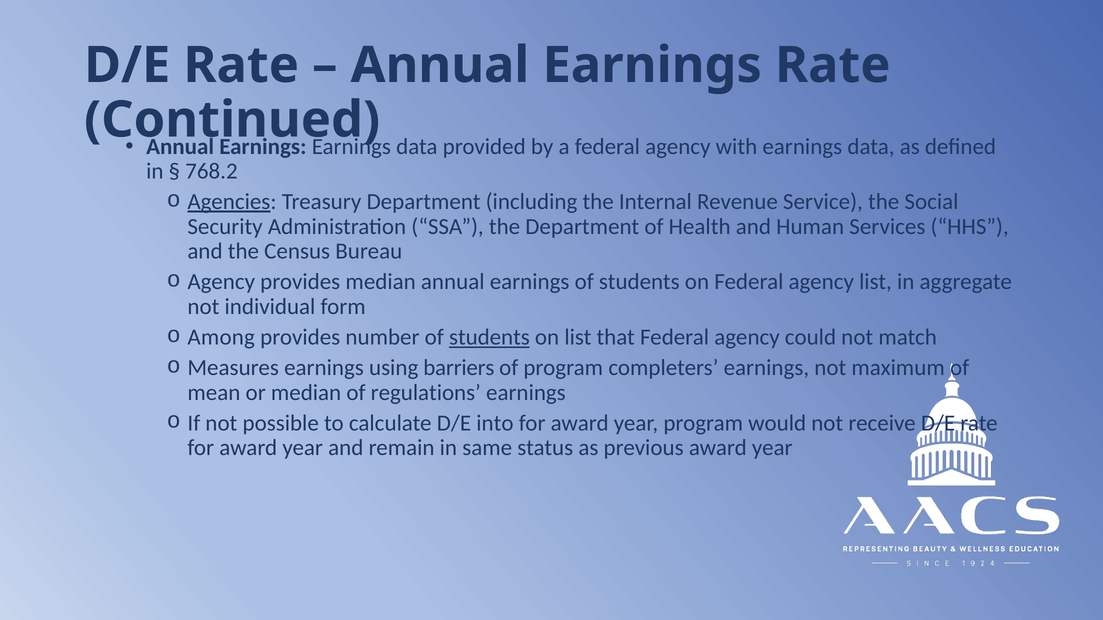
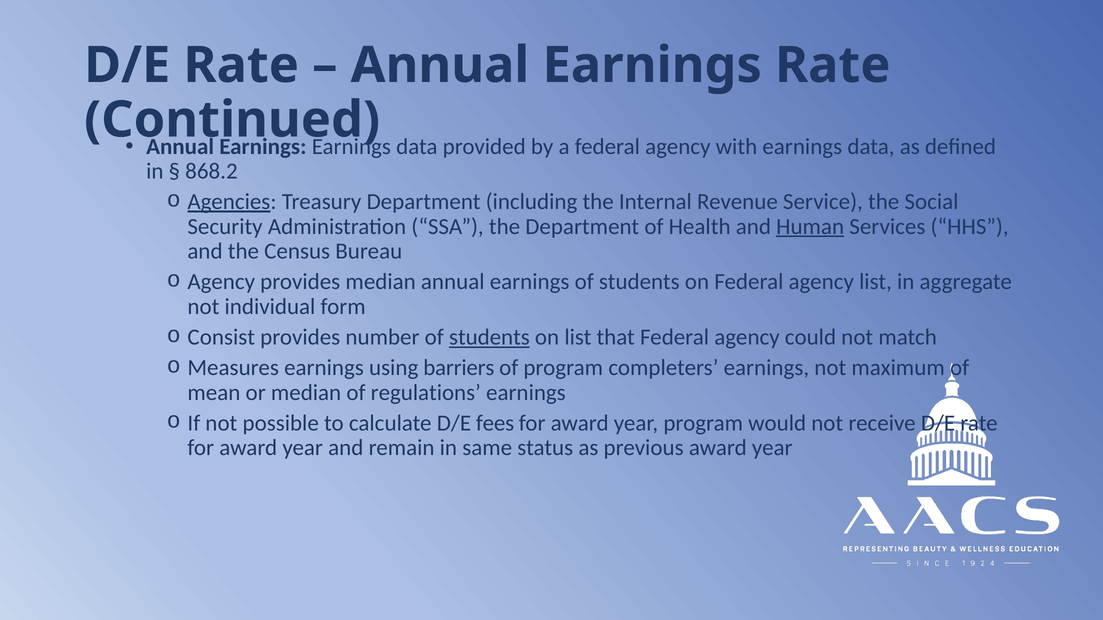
768.2: 768.2 -> 868.2 (211, 171)
Human underline: none -> present (810, 227)
Among: Among -> Consist (221, 337)
into: into -> fees (495, 423)
